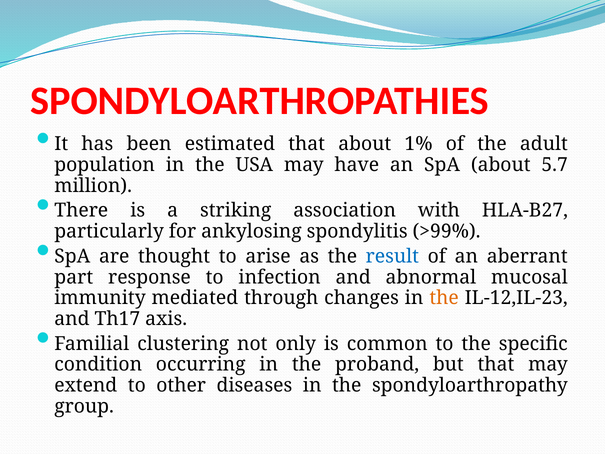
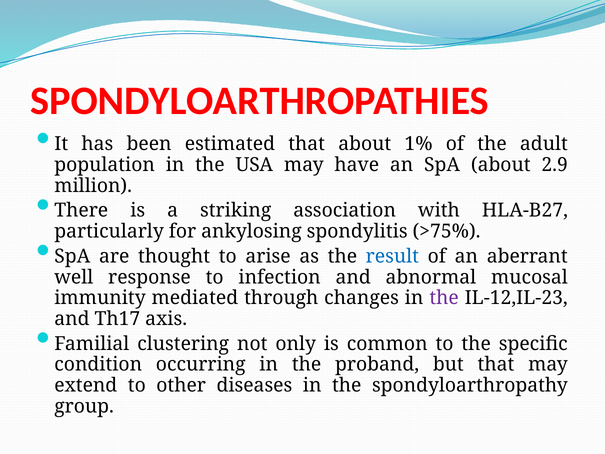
5.7: 5.7 -> 2.9 (555, 165)
>99%: >99% -> >75% (447, 231)
part: part -> well (74, 277)
the colour: orange -> purple (444, 298)
